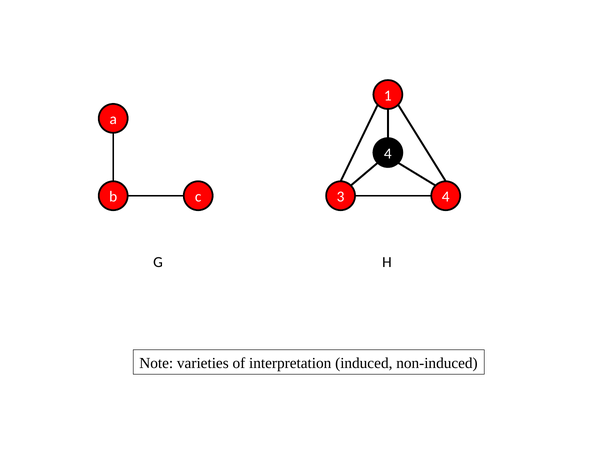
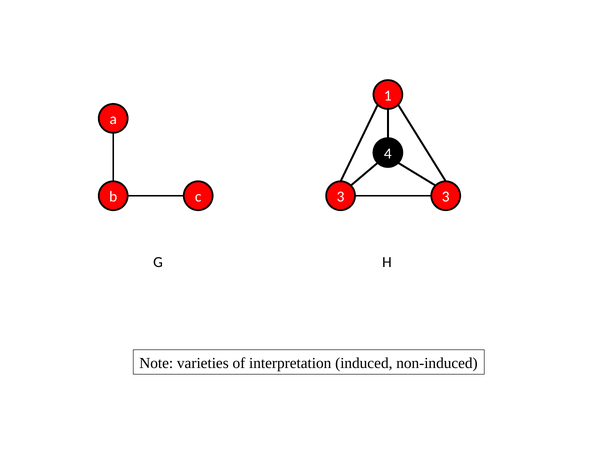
3 4: 4 -> 3 (446, 197)
